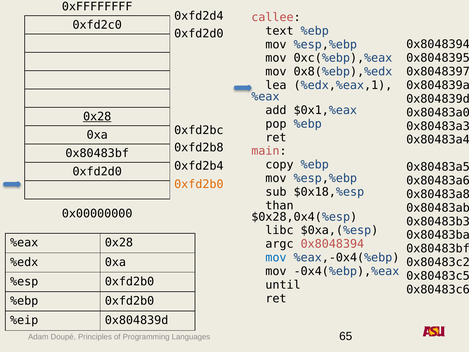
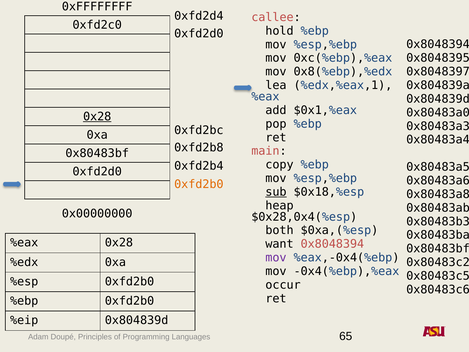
text: text -> hold (280, 31)
sub underline: none -> present (276, 192)
than: than -> heap (280, 205)
libc: libc -> both (280, 230)
argc: argc -> want (280, 244)
mov colour: blue -> purple (276, 257)
until: until -> occur (283, 285)
